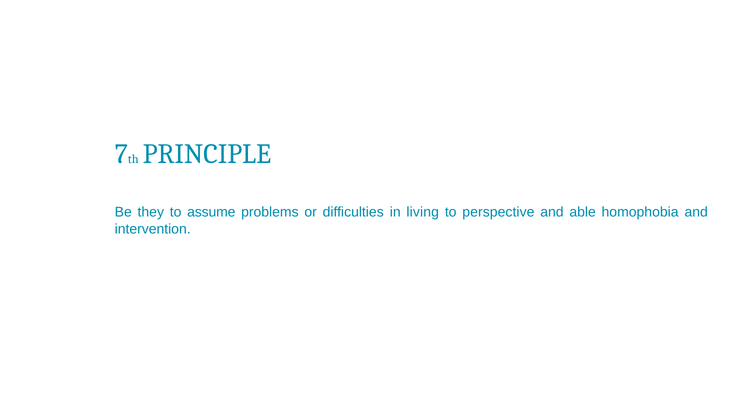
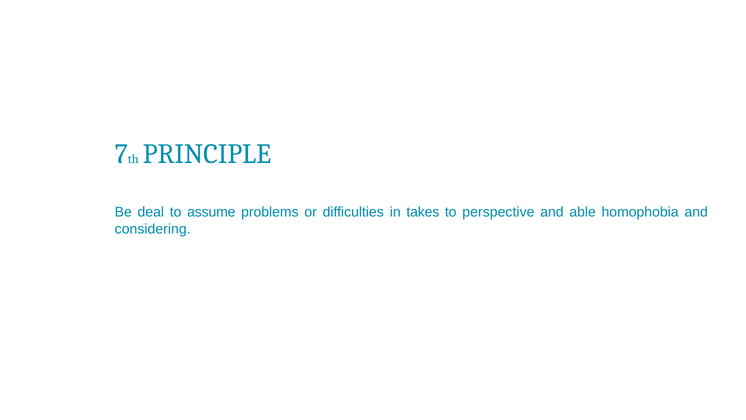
they: they -> deal (151, 212)
living: living -> takes (423, 212)
intervention: intervention -> considering (153, 229)
